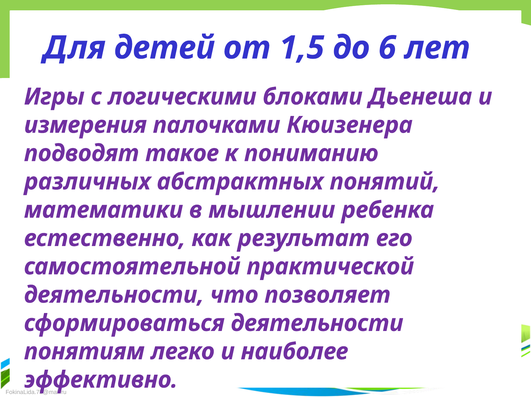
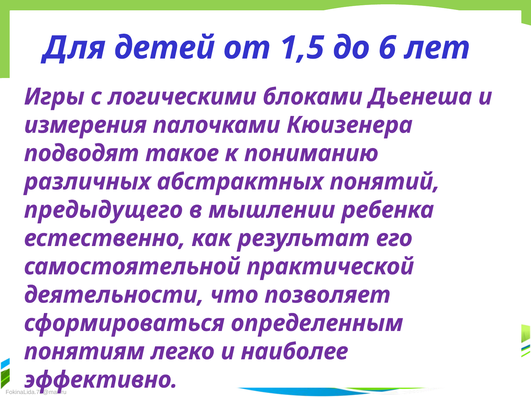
математики: математики -> предыдущего (103, 210)
сформироваться деятельности: деятельности -> определенным (317, 323)
